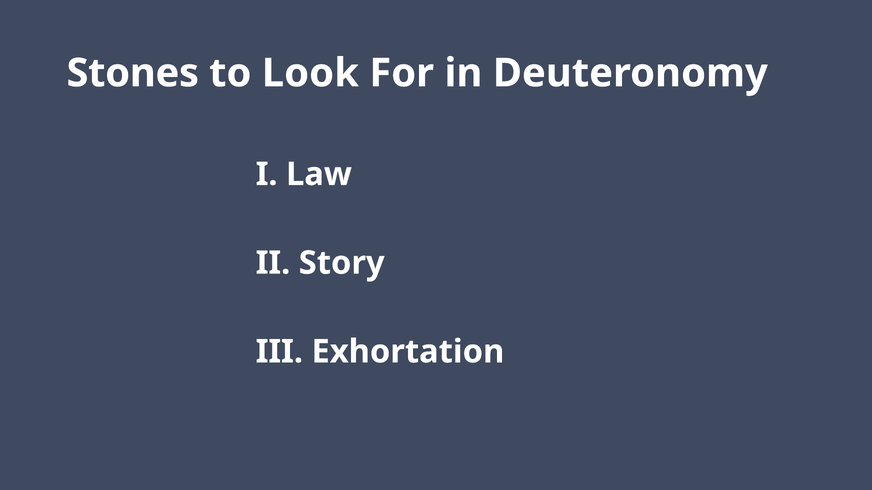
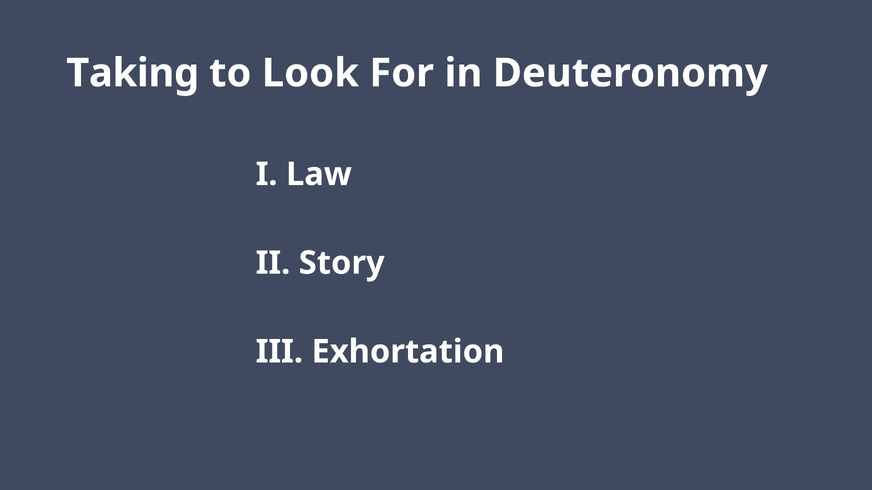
Stones: Stones -> Taking (133, 73)
